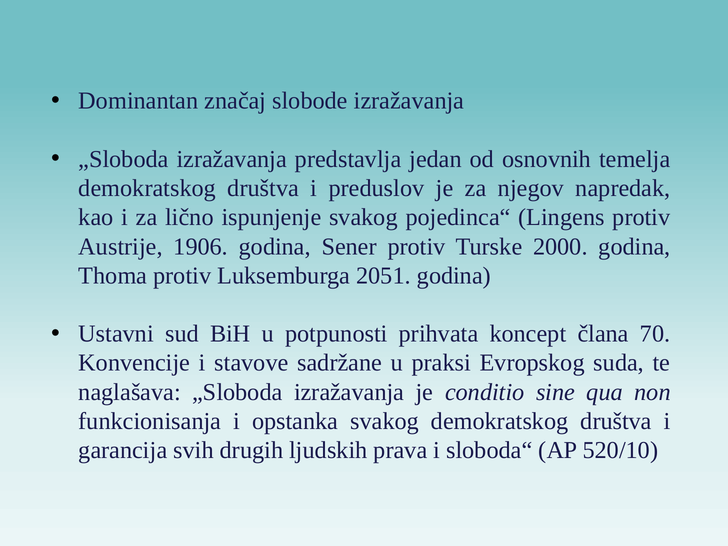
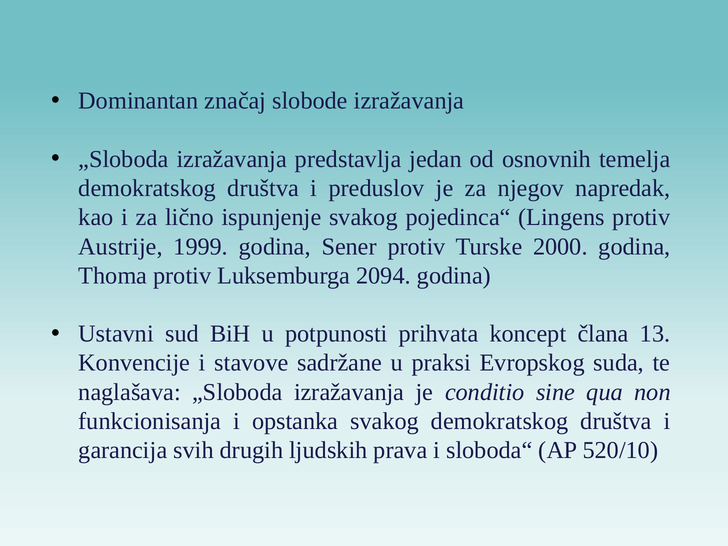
1906: 1906 -> 1999 (201, 247)
2051: 2051 -> 2094 (384, 276)
70: 70 -> 13 (655, 334)
